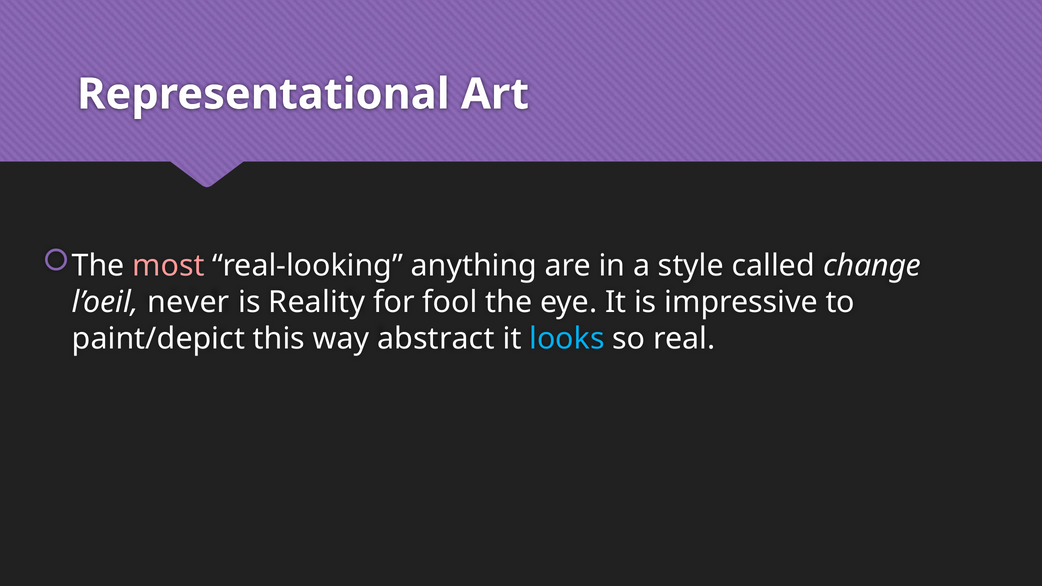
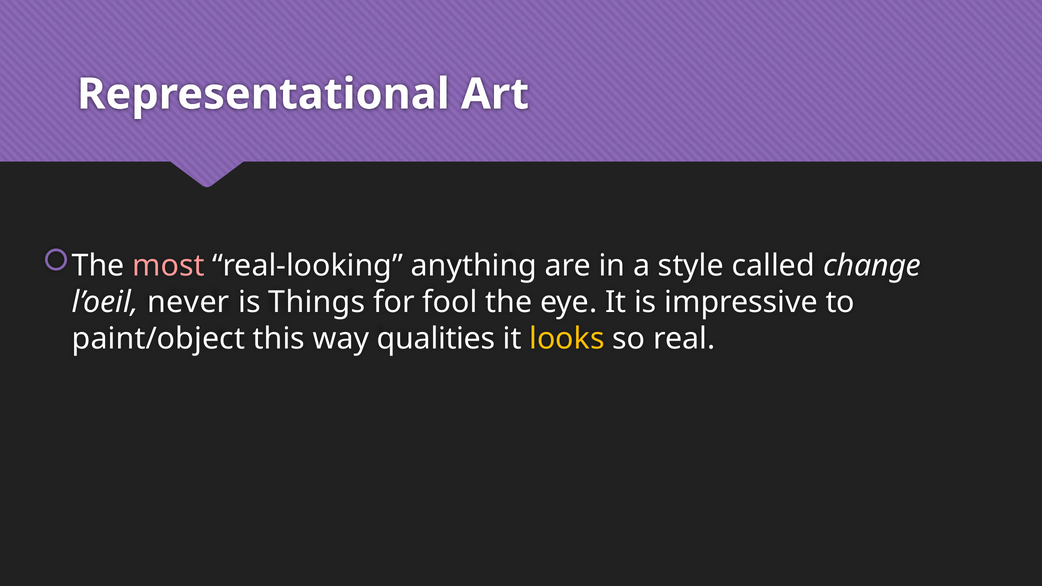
Reality: Reality -> Things (317, 302)
paint/depict: paint/depict -> paint/object (158, 339)
abstract: abstract -> qualities (436, 339)
looks colour: light blue -> yellow (567, 339)
